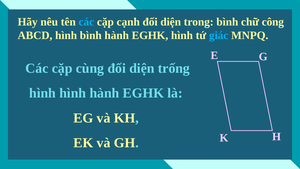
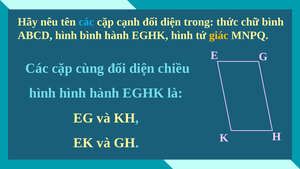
trong bình: bình -> thức (227, 22)
chữ công: công -> bình (273, 22)
giác colour: light blue -> yellow (219, 35)
trống: trống -> chiều (174, 68)
